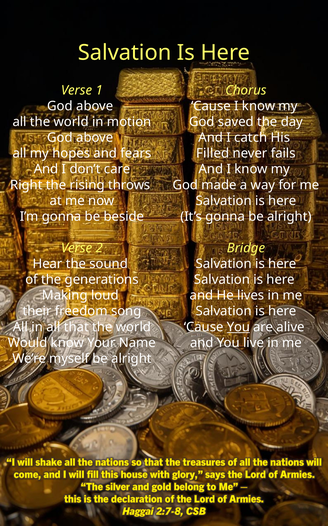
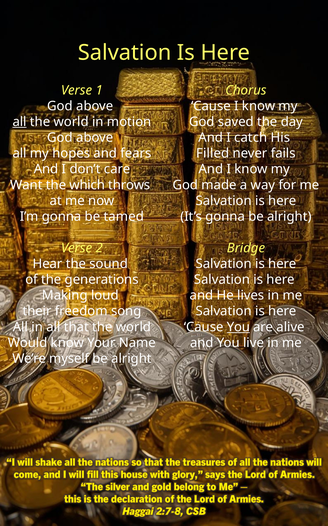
all underline: none -> present (20, 122)
Right: Right -> Want (26, 184)
rising: rising -> which (87, 184)
beside: beside -> tamed (124, 216)
